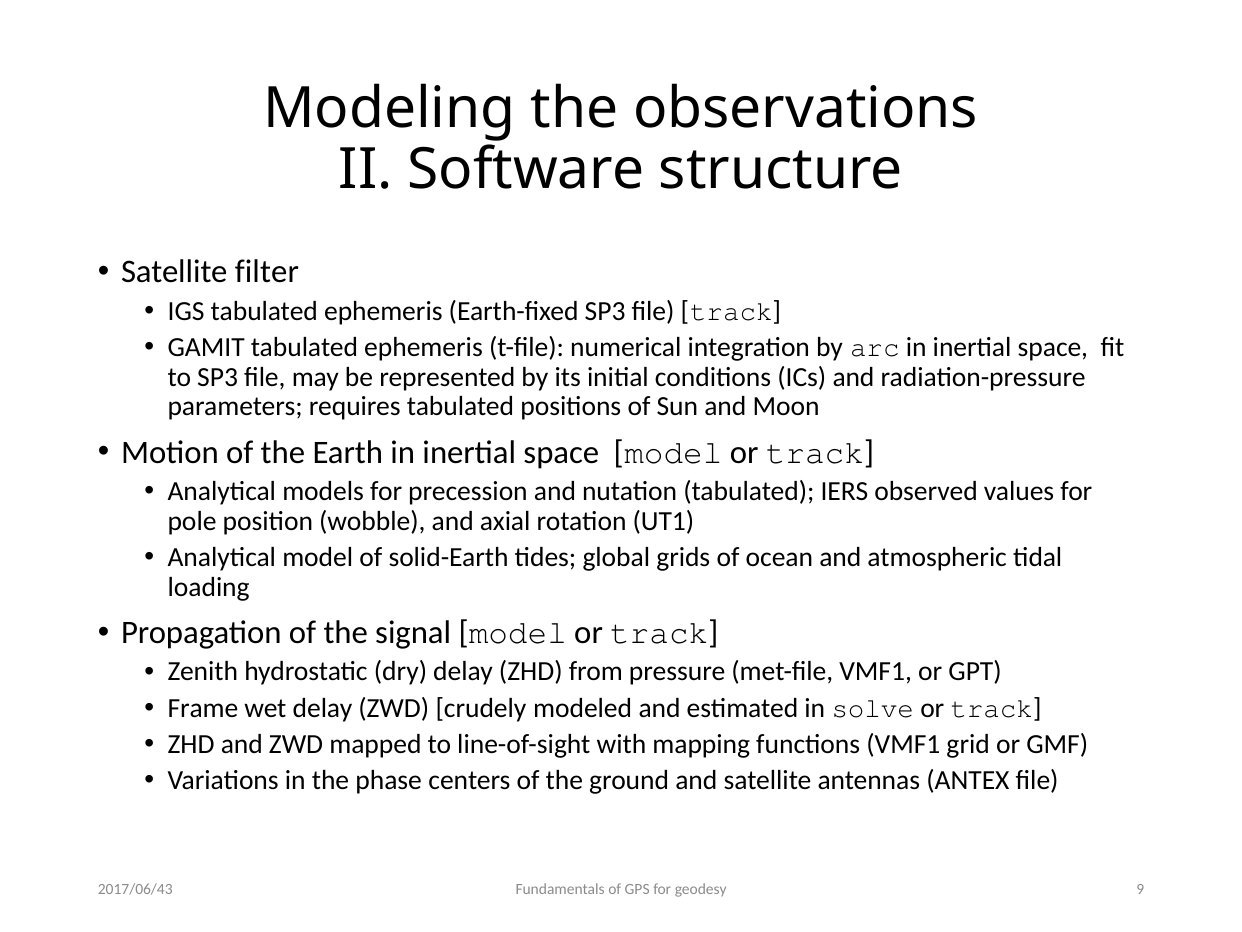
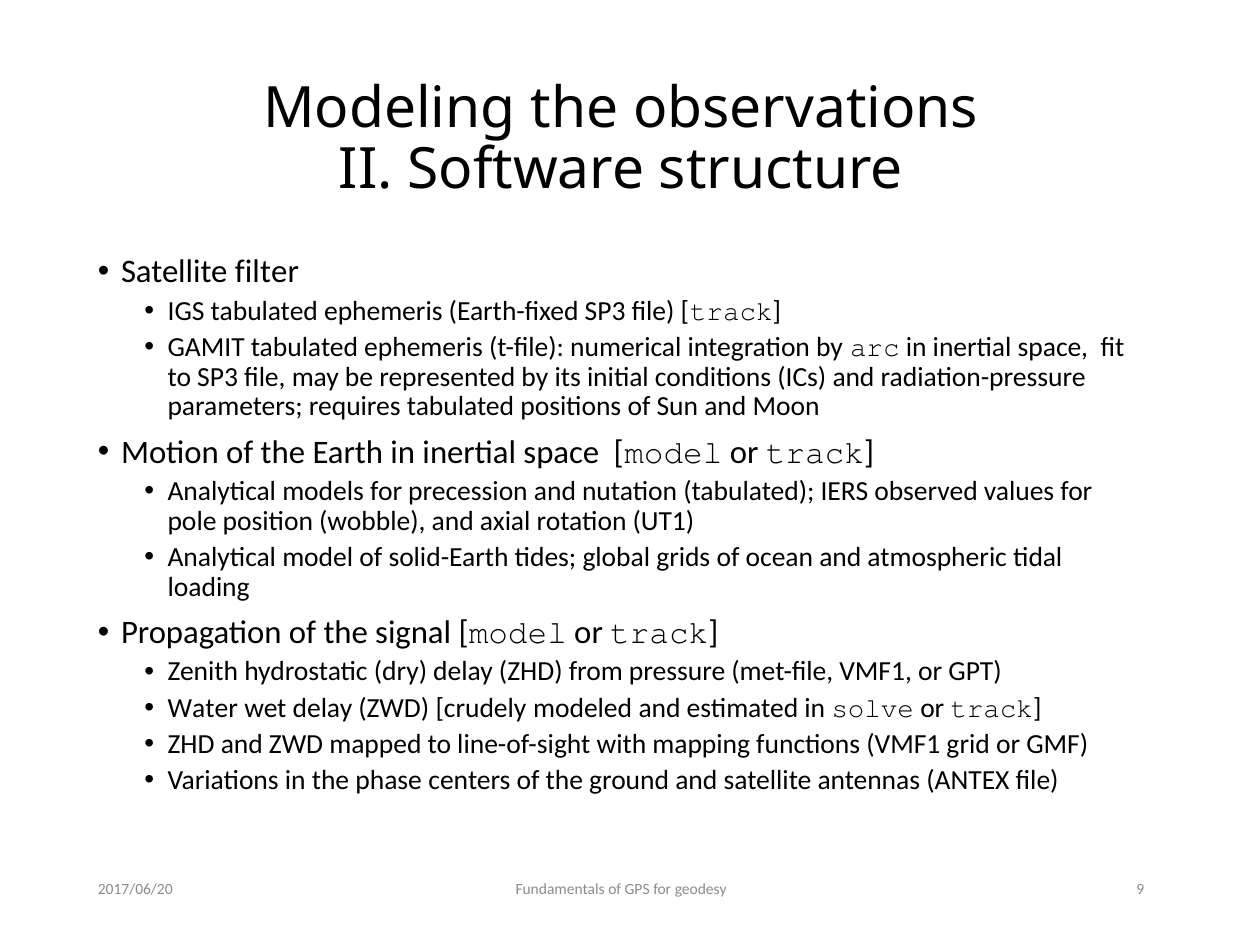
Frame: Frame -> Water (203, 708)
2017/06/43: 2017/06/43 -> 2017/06/20 (135, 889)
